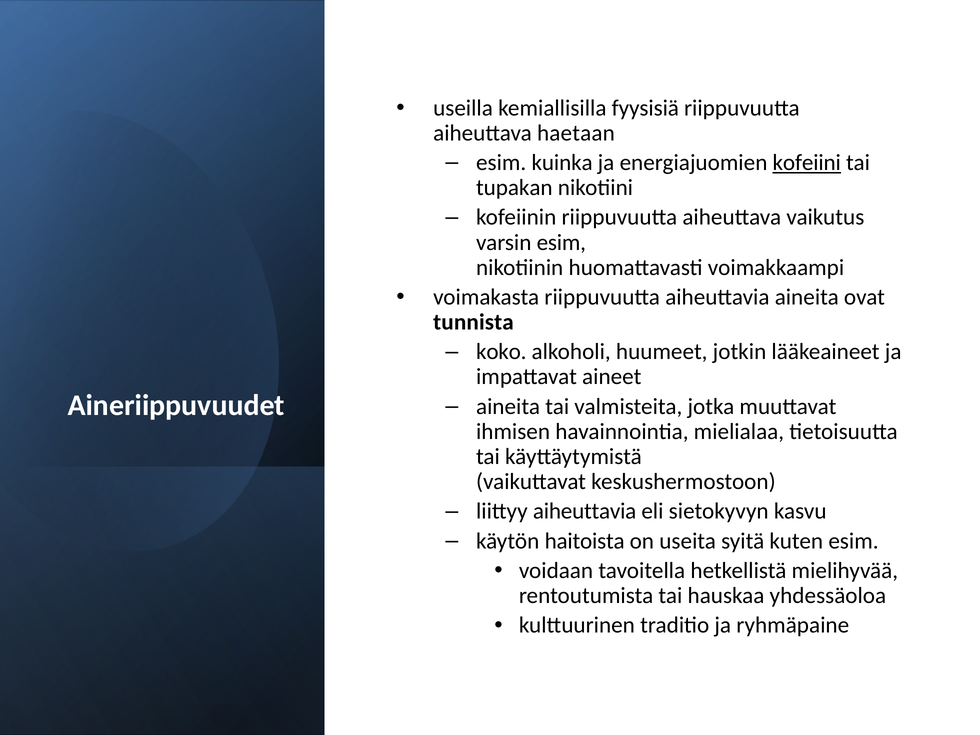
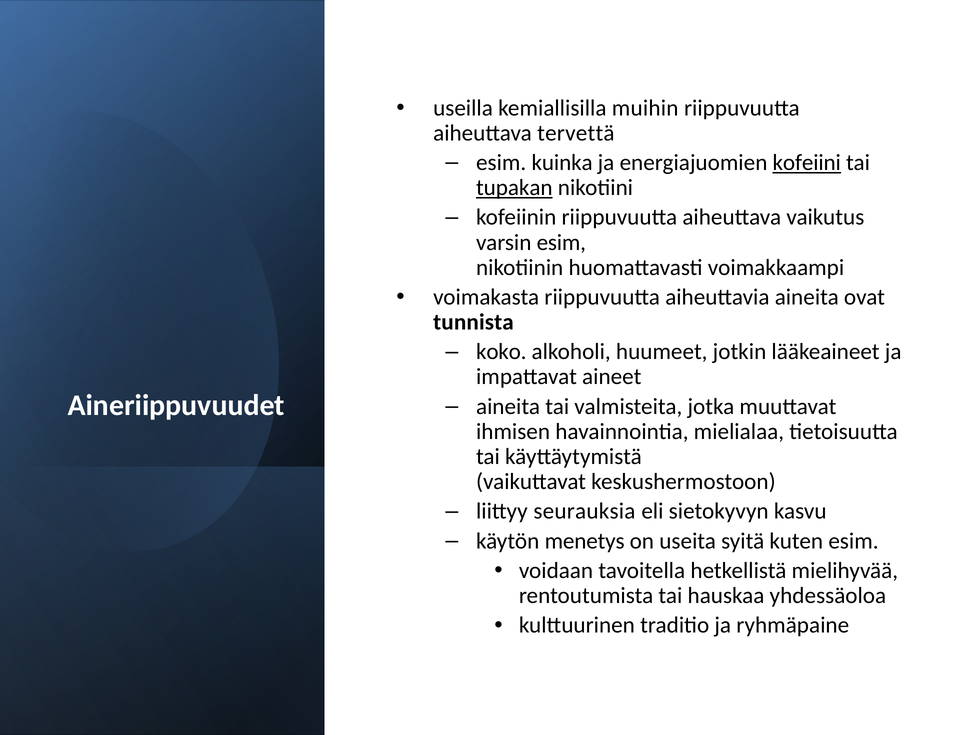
fyysisiä: fyysisiä -> muihin (645, 108)
haetaan: haetaan -> tervettä (576, 133)
tupakan underline: none -> present (514, 188)
liittyy aiheuttavia: aiheuttavia -> seurauksia (584, 511)
haitoista: haitoista -> menetys (585, 541)
